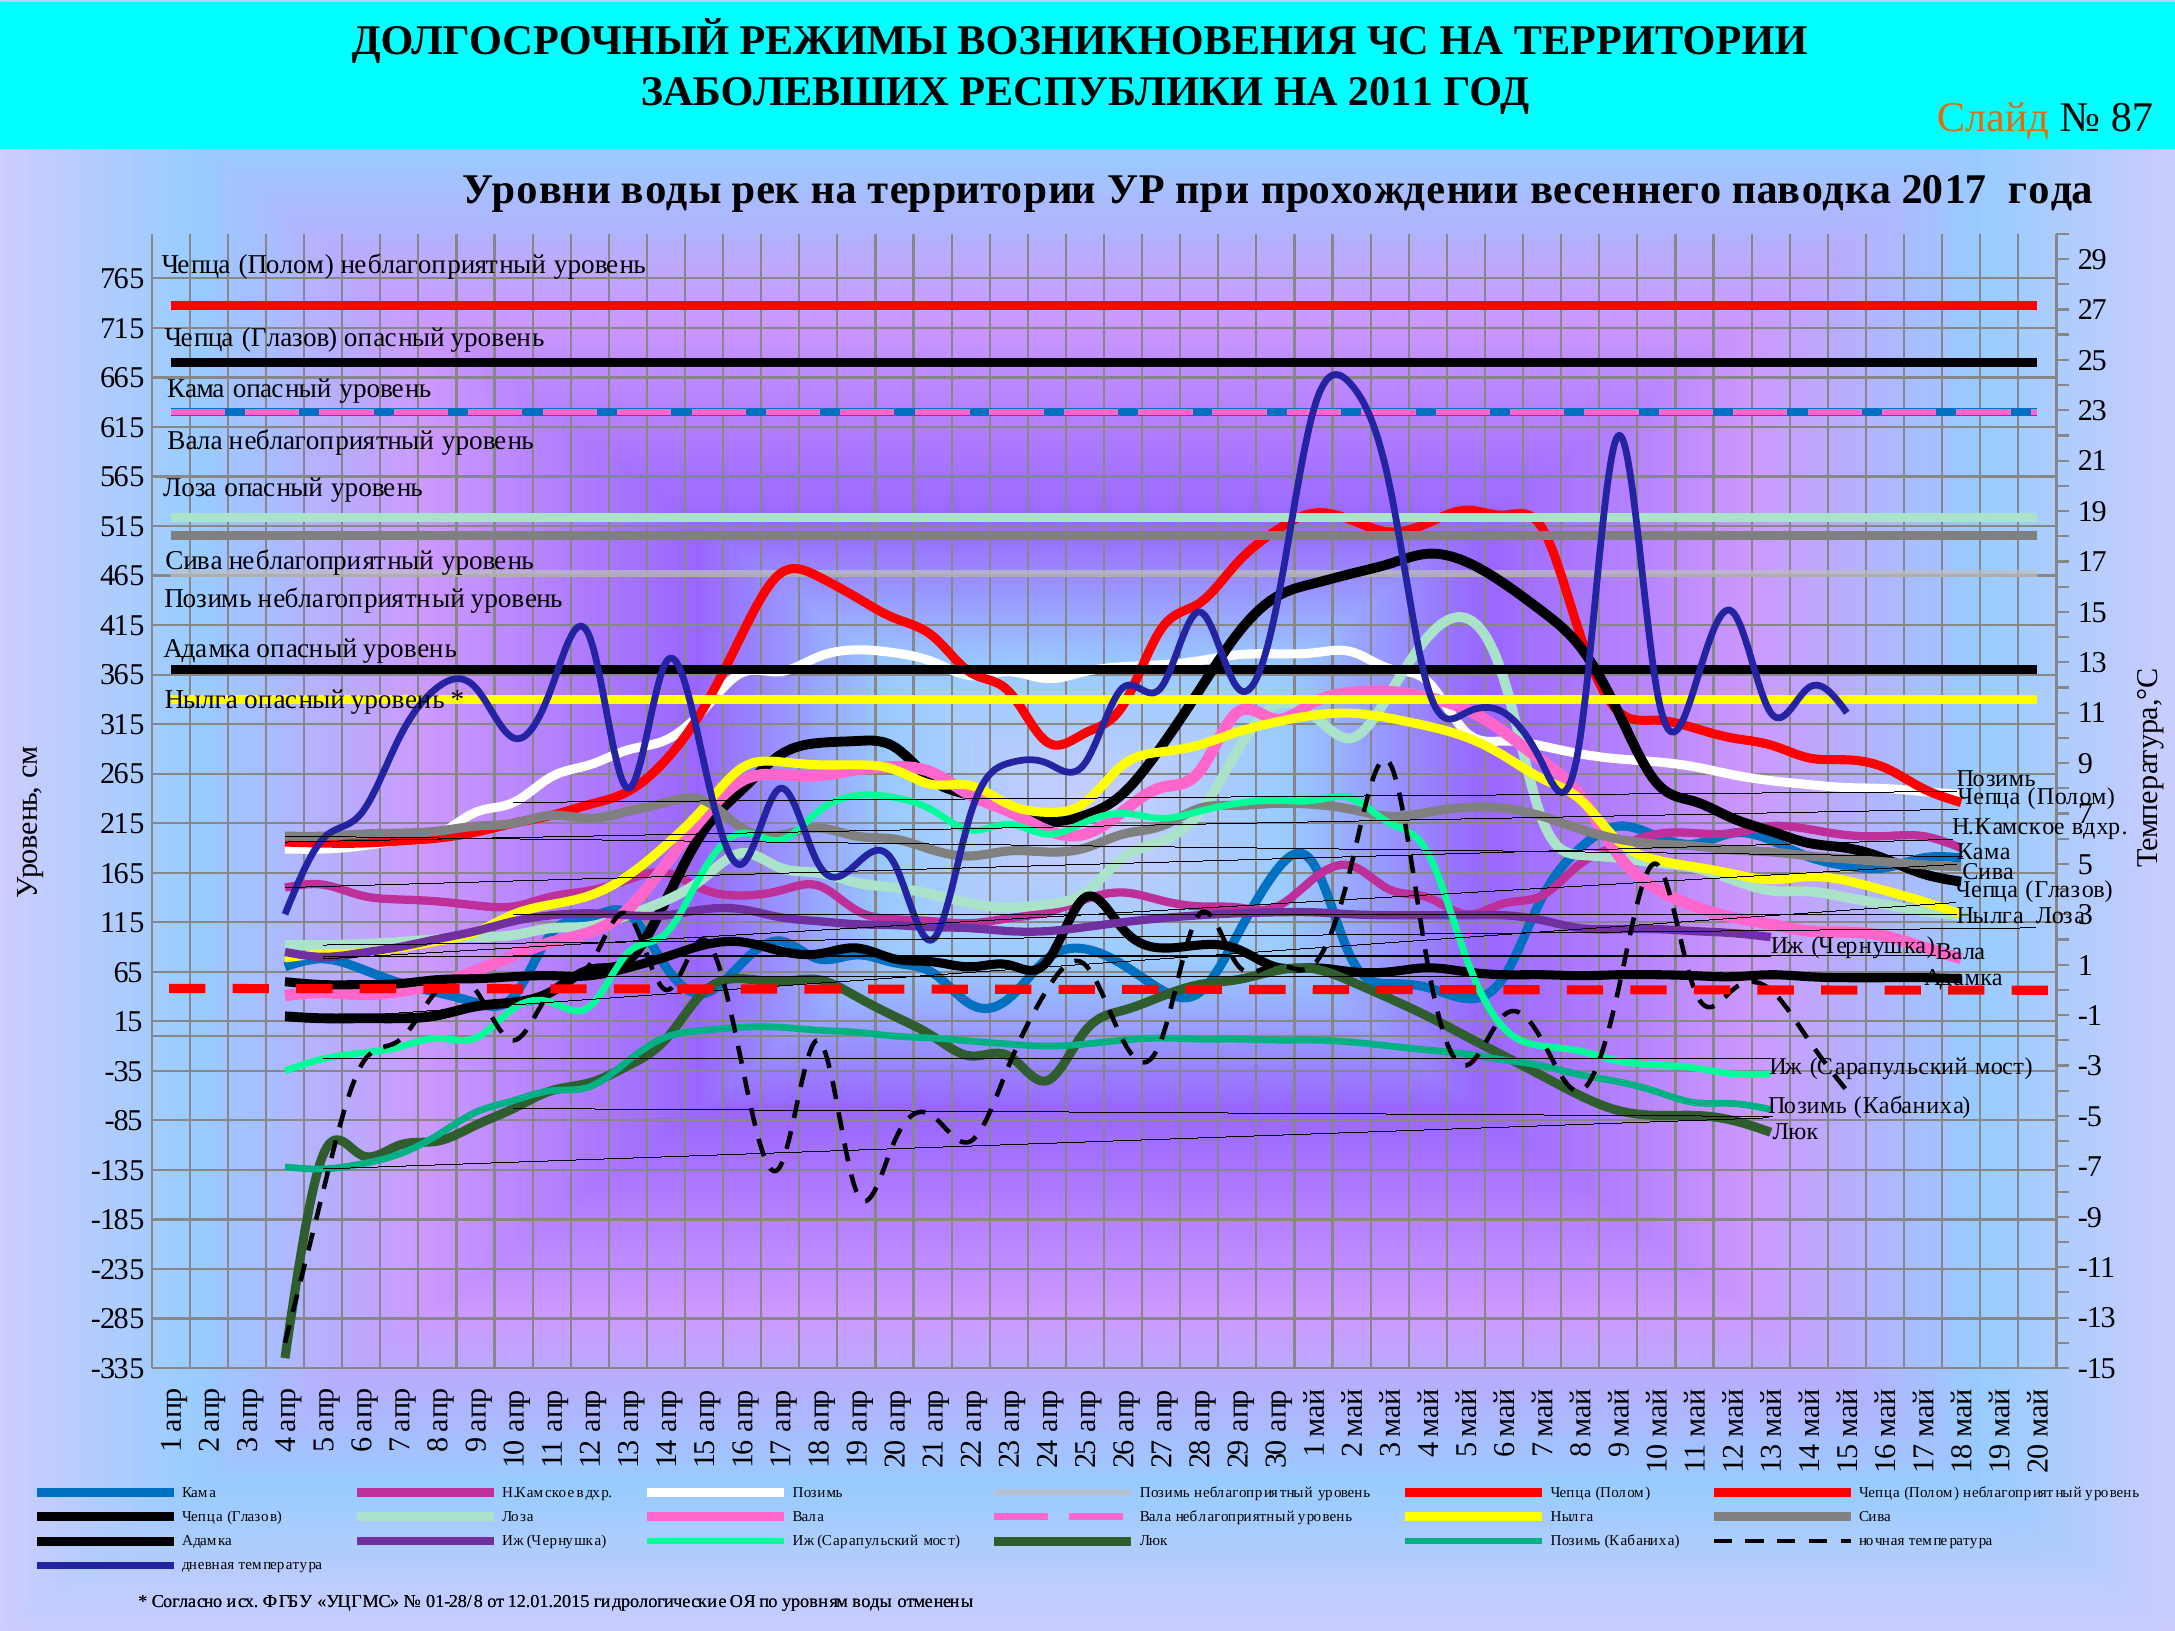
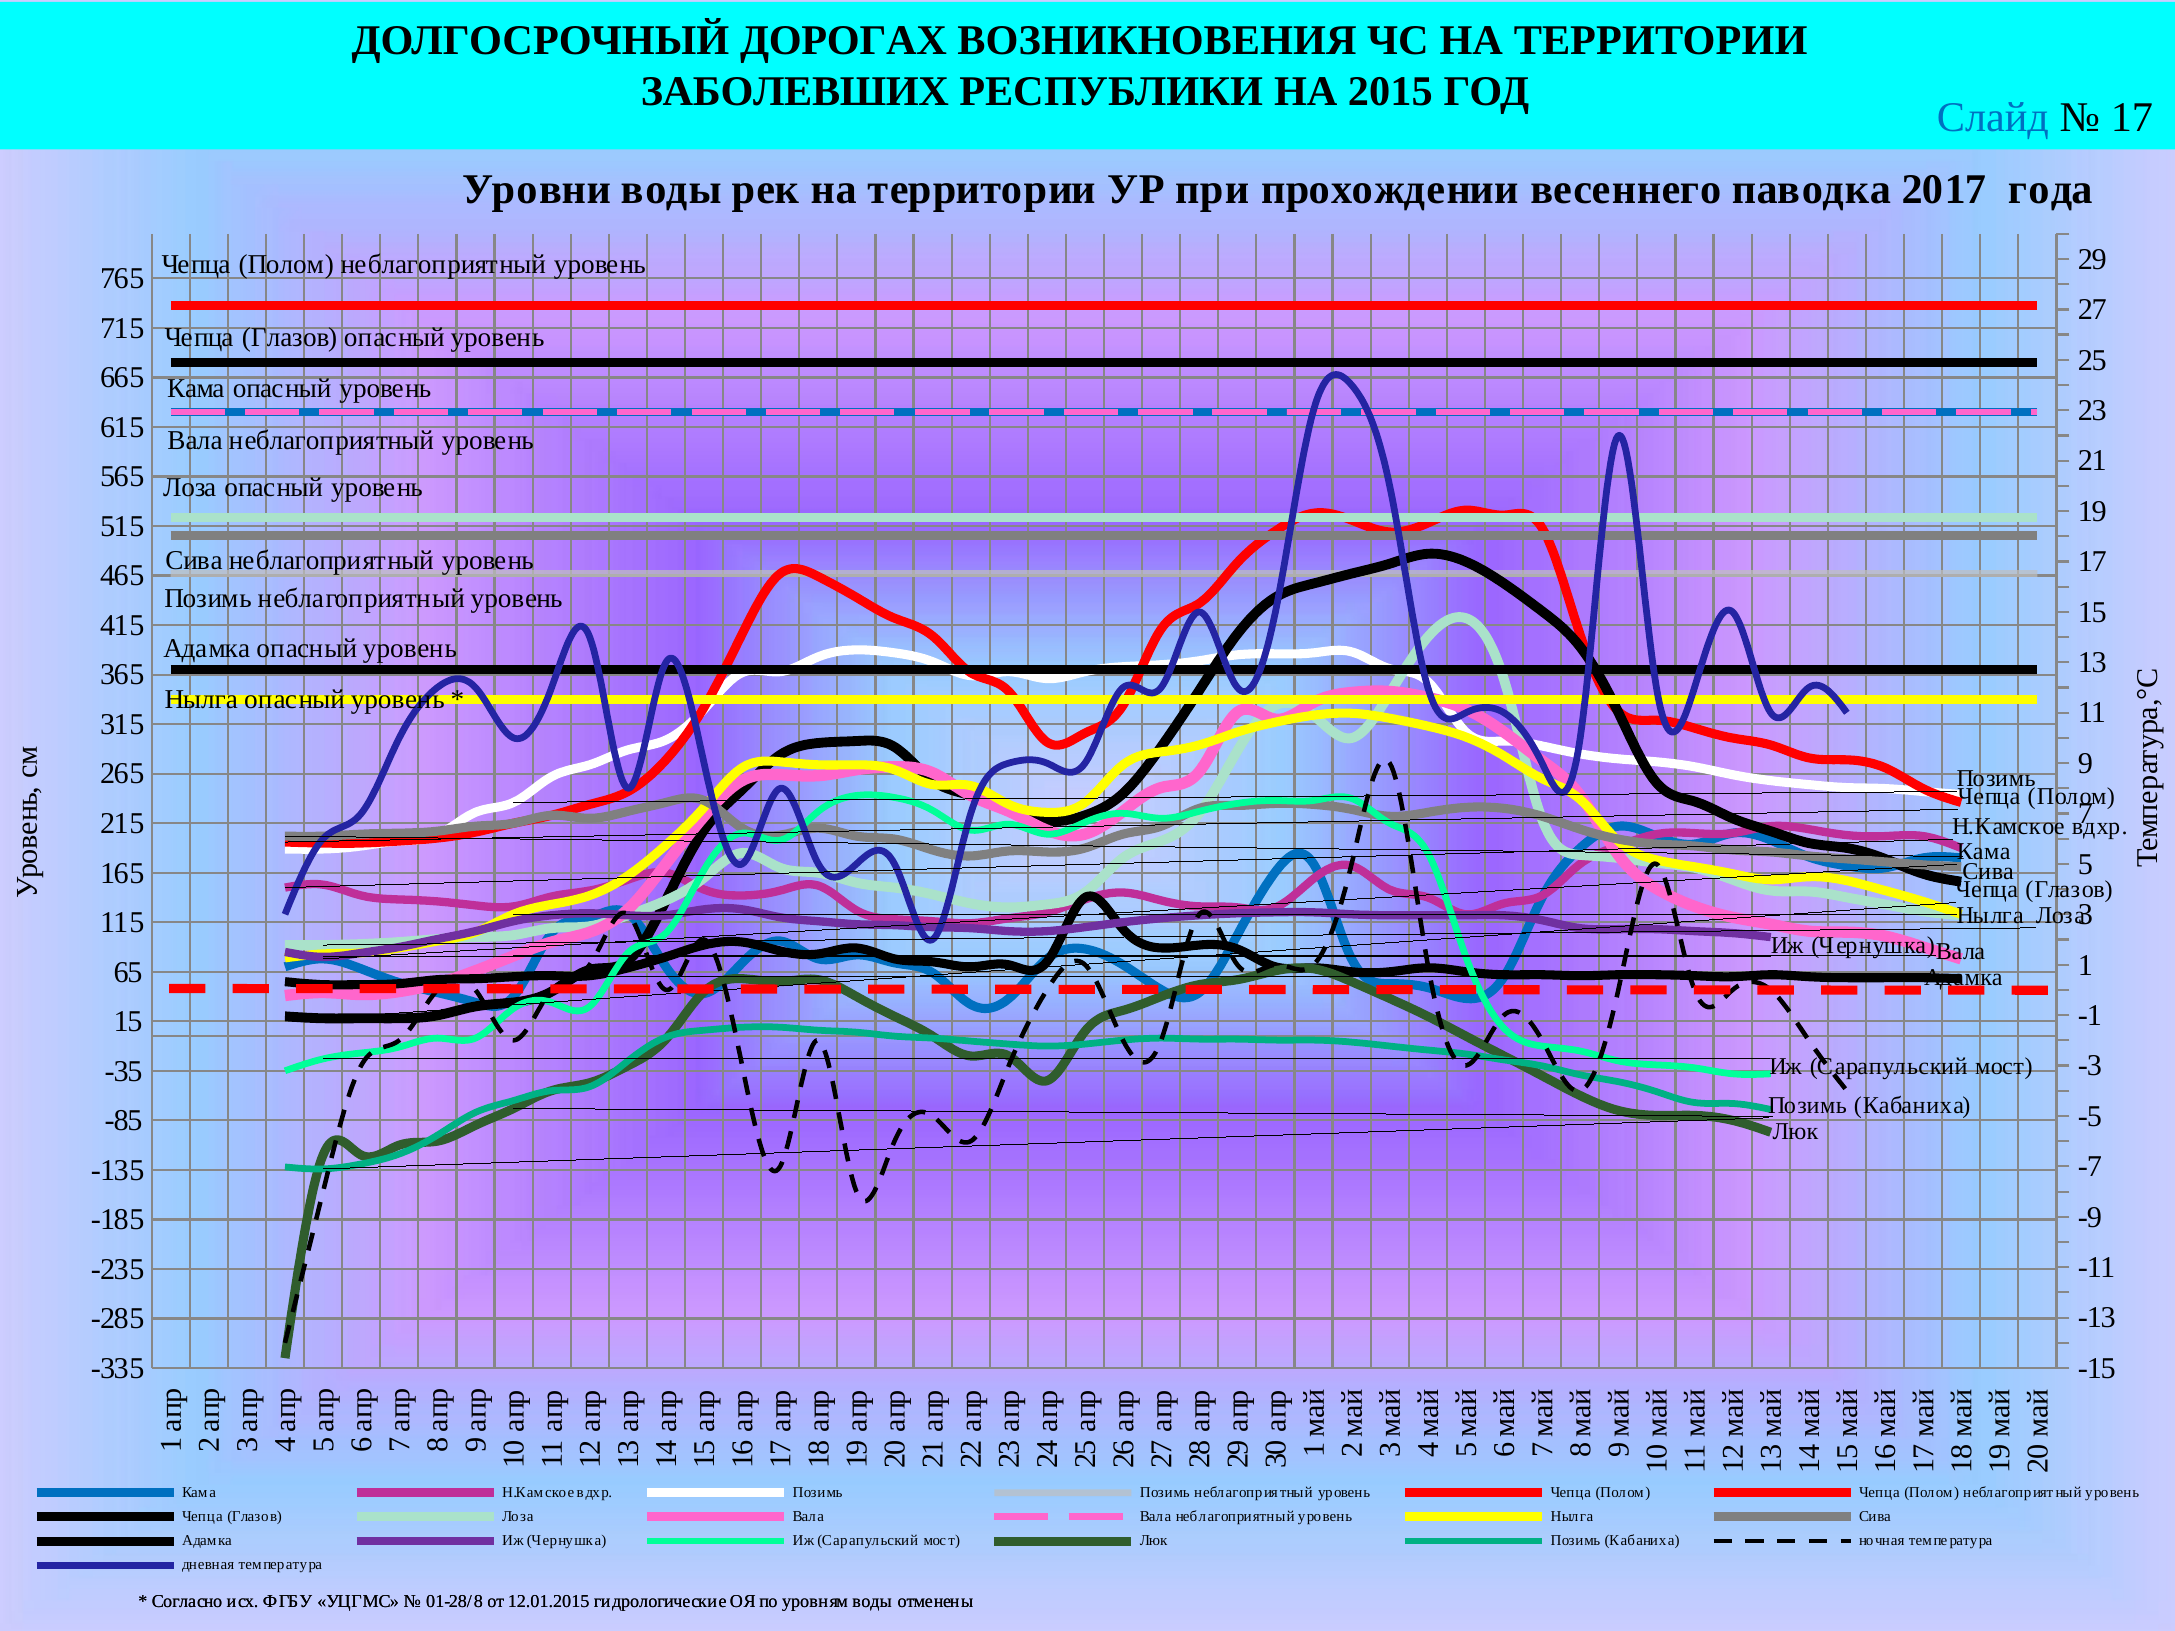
РЕЖИМЫ: РЕЖИМЫ -> ДОРОГАХ (844, 41)
2011: 2011 -> 2015 (1390, 92)
Слайд colour: orange -> blue (1993, 117)
87: 87 -> 17 (2132, 117)
